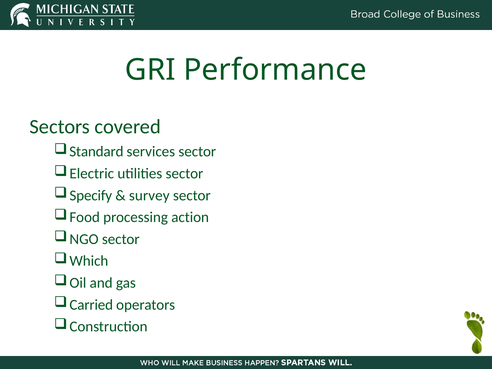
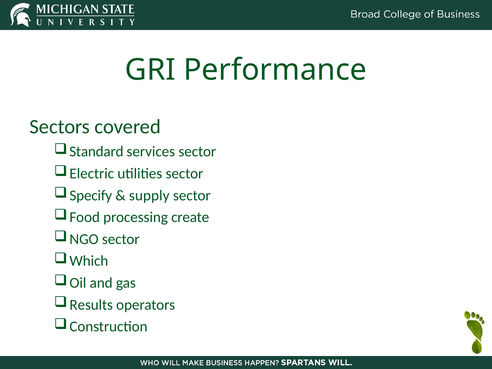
survey: survey -> supply (149, 195)
action: action -> create (190, 217)
Carried: Carried -> Results (91, 305)
